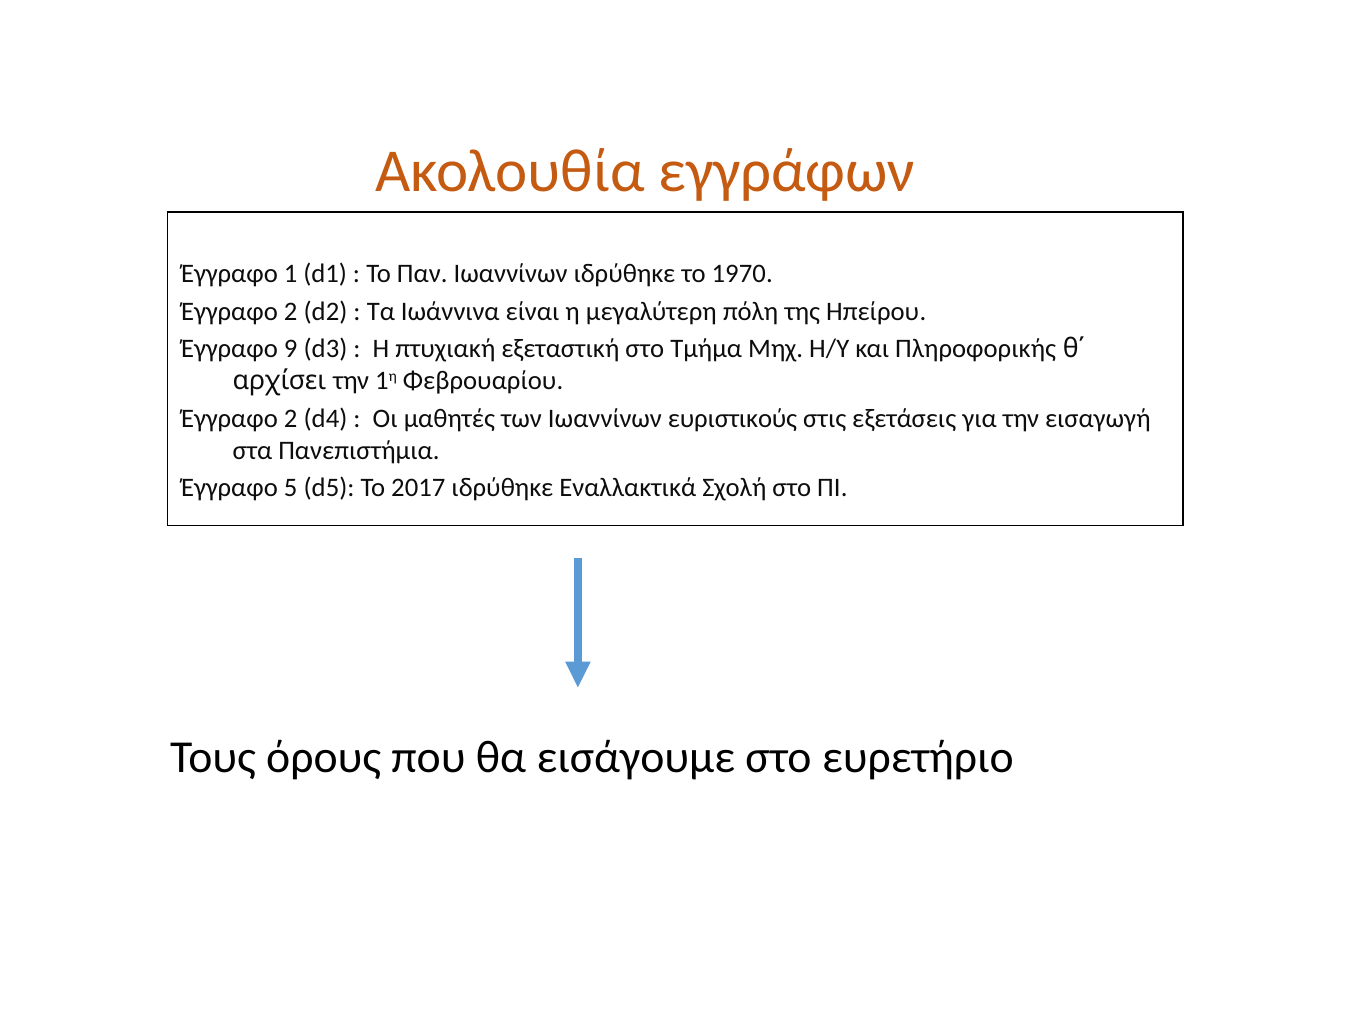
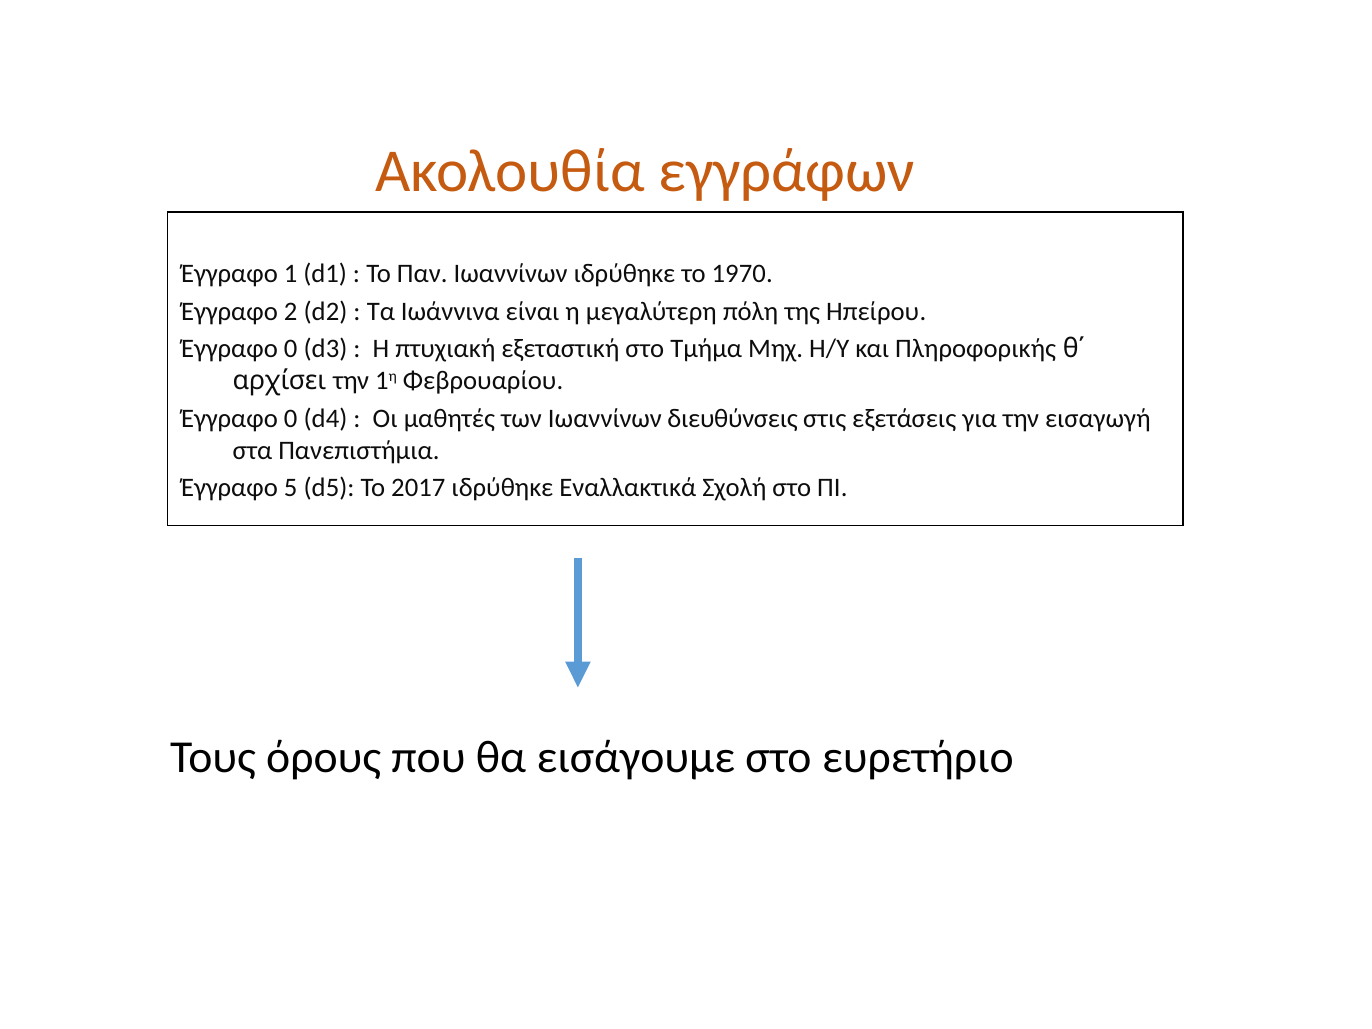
9: 9 -> 0 (291, 349)
2: 2 -> 0 (291, 418)
ευριστικούς: ευριστικούς -> διευθύνσεις (733, 418)
